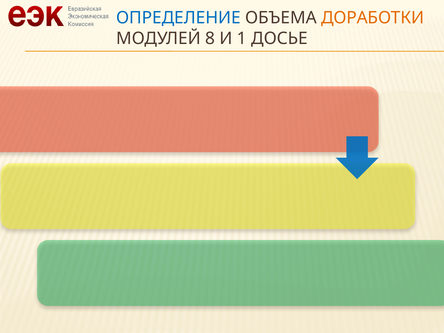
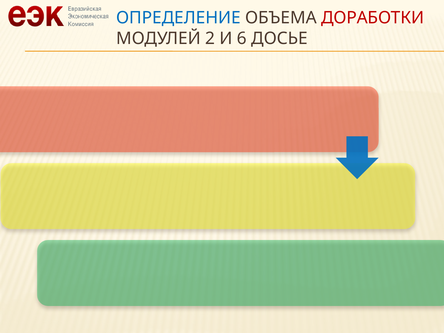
ДОРАБОТКИ colour: orange -> red (373, 18)
8: 8 -> 2 (210, 39)
1: 1 -> 6 (242, 39)
